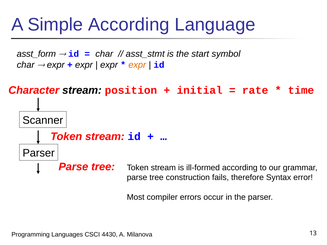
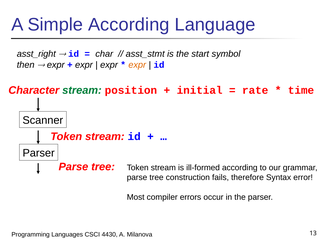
asst_form: asst_form -> asst_right (36, 54)
char: char -> then (26, 65)
stream colour: black -> green (82, 90)
